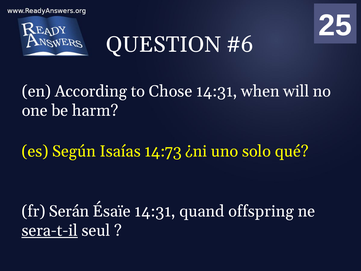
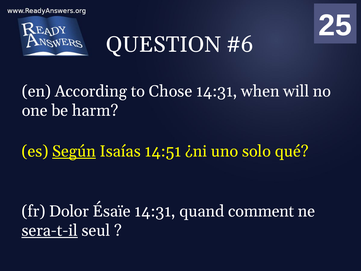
Según underline: none -> present (74, 151)
14:73: 14:73 -> 14:51 (163, 151)
Serán: Serán -> Dolor (69, 211)
offspring: offspring -> comment (261, 211)
